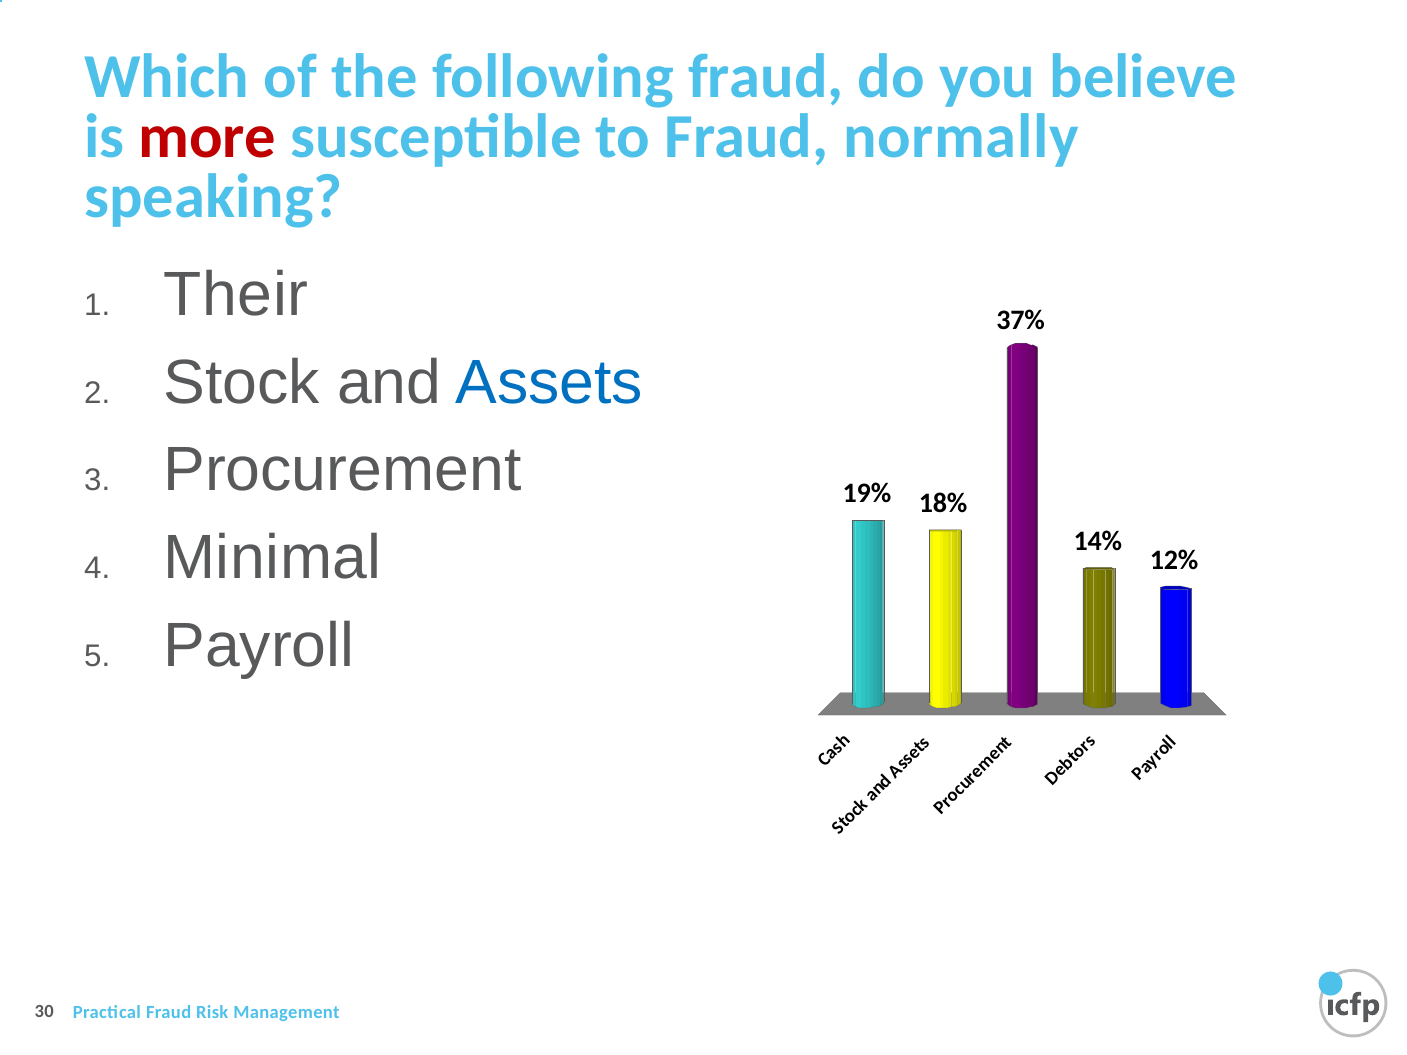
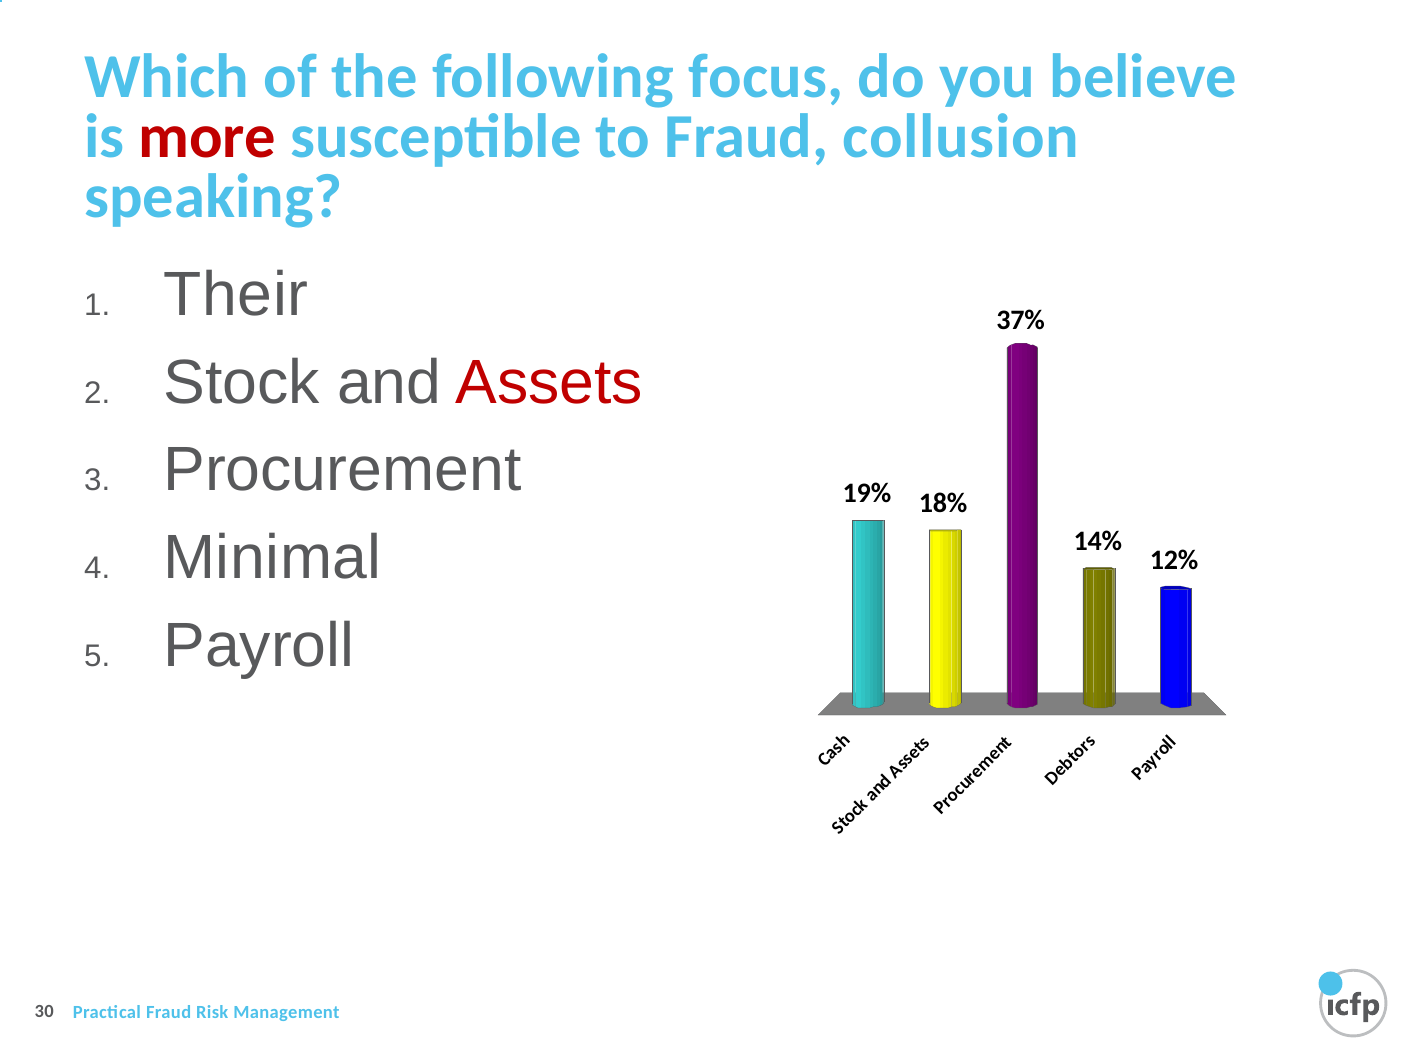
following fraud: fraud -> focus (766, 77)
normally: normally -> collusion (961, 137)
Assets colour: blue -> red (549, 383)
